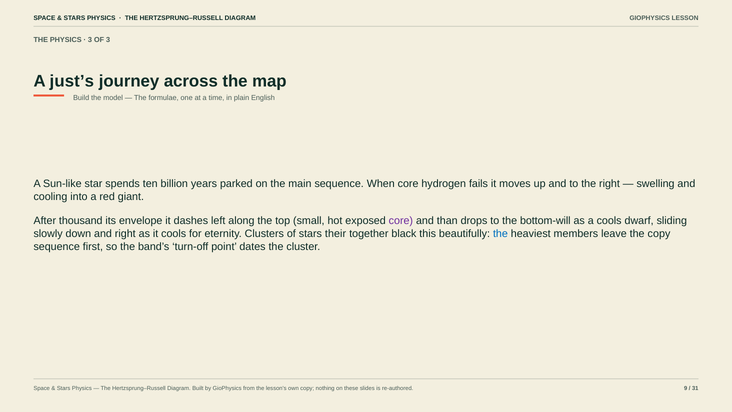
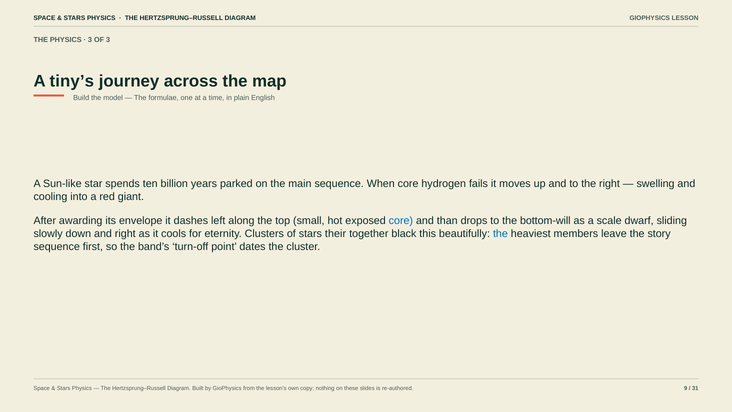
just’s: just’s -> tiny’s (72, 81)
thousand: thousand -> awarding (81, 221)
core colour: purple -> blue (401, 221)
a cools: cools -> scale (609, 221)
the copy: copy -> story (659, 234)
